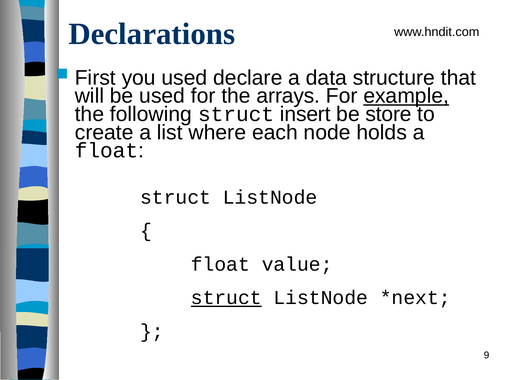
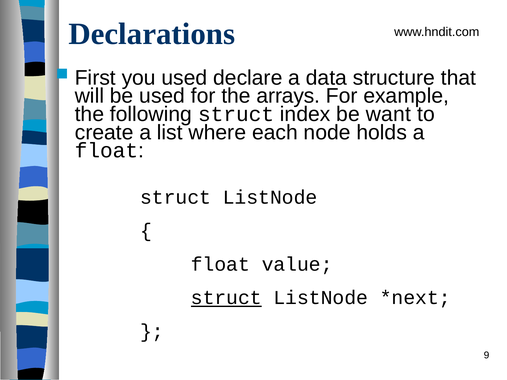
example underline: present -> none (406, 96)
insert: insert -> index (305, 114)
store: store -> want (388, 114)
